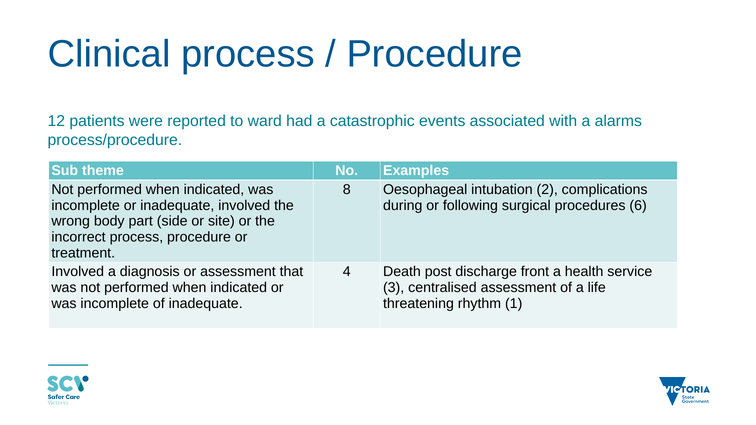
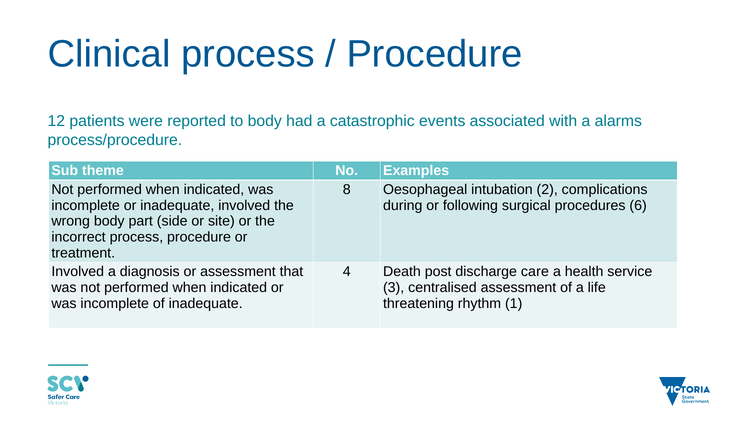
to ward: ward -> body (265, 121)
front: front -> care (535, 272)
